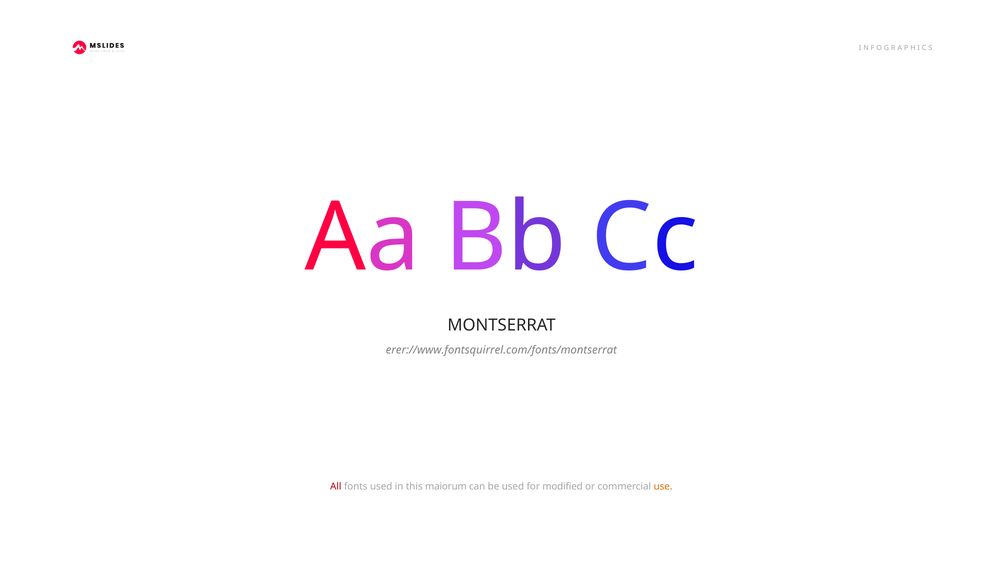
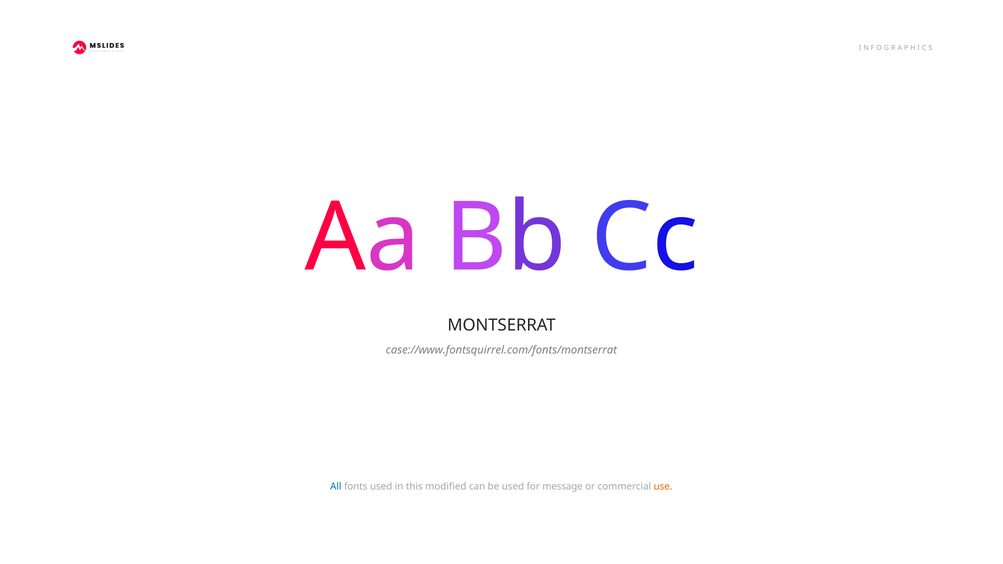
erer://www.fontsquirrel.com/fonts/montserrat: erer://www.fontsquirrel.com/fonts/montserrat -> case://www.fontsquirrel.com/fonts/montserrat (501, 350)
All colour: red -> blue (336, 487)
maiorum: maiorum -> modified (446, 487)
modified: modified -> message (563, 487)
